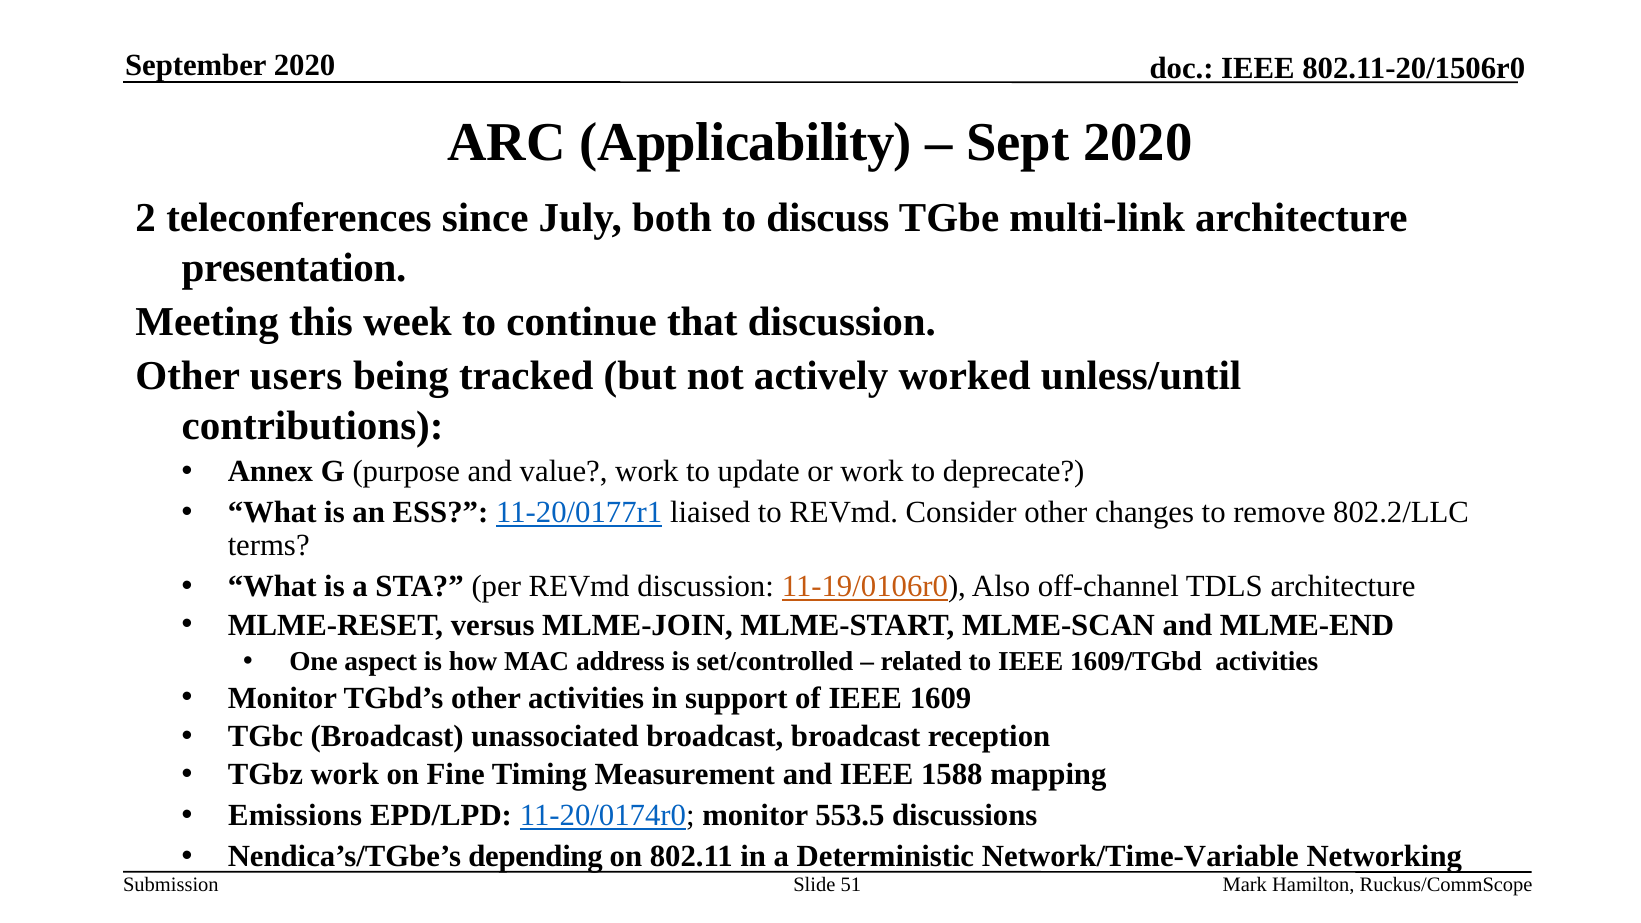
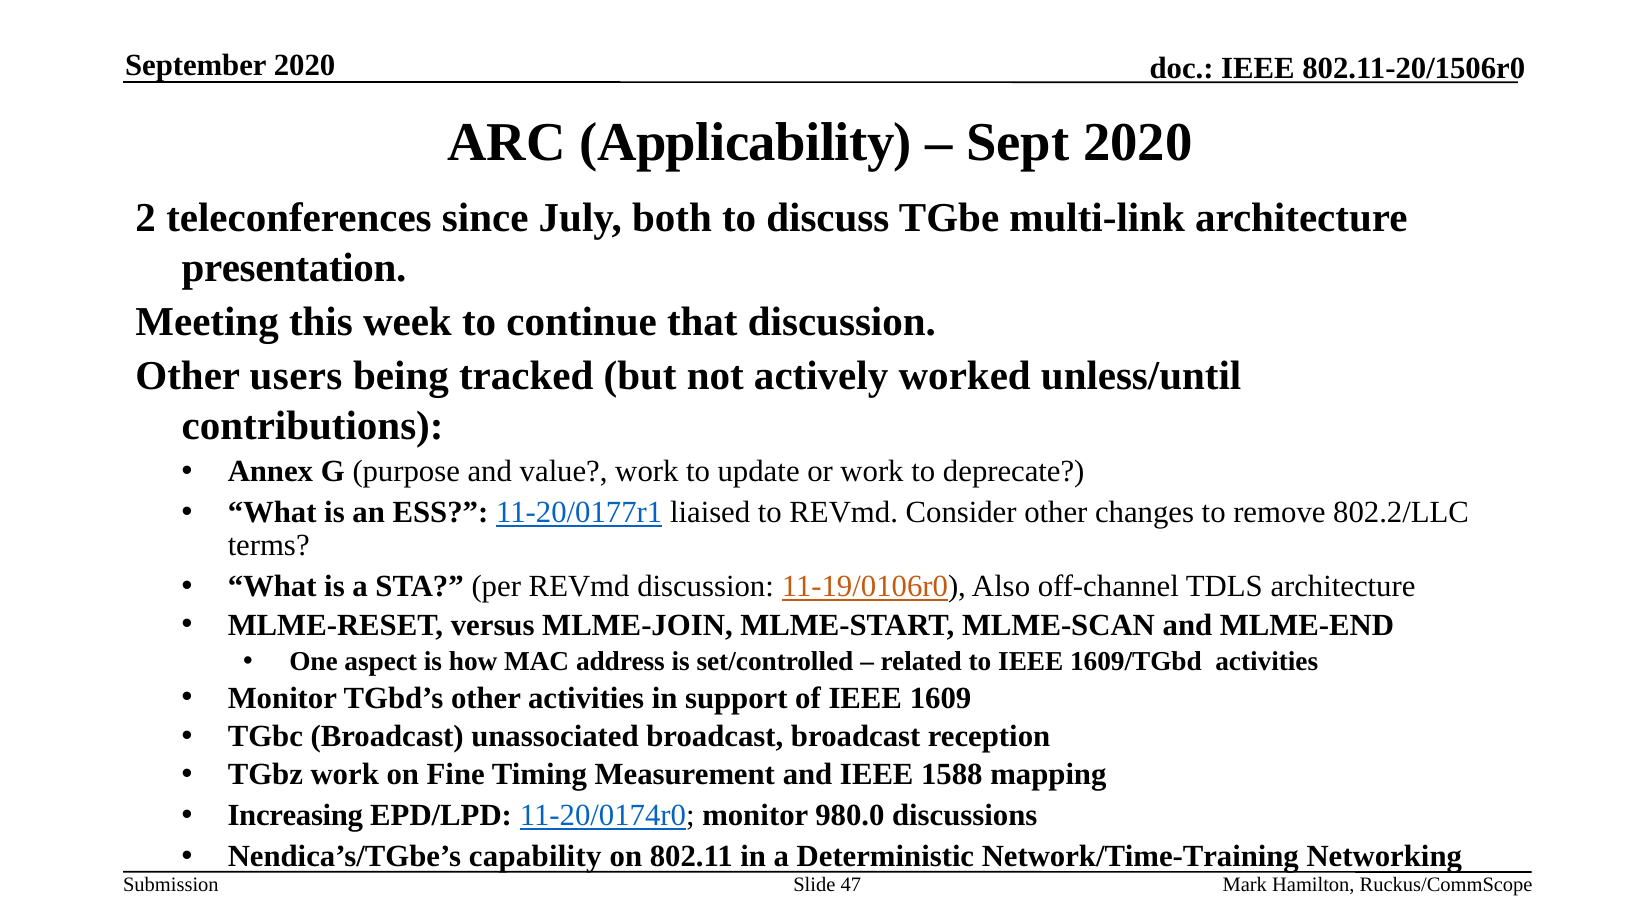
Emissions: Emissions -> Increasing (295, 816)
553.5: 553.5 -> 980.0 (850, 816)
depending: depending -> capability (535, 857)
Network/Time-Variable: Network/Time-Variable -> Network/Time-Training (1140, 857)
51: 51 -> 47 (851, 885)
